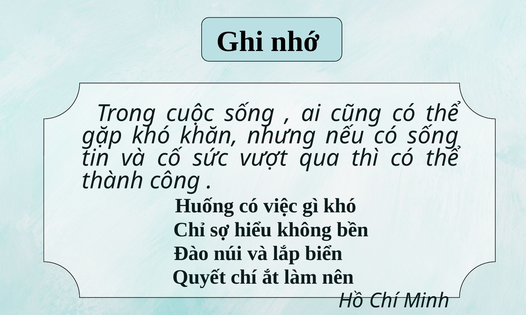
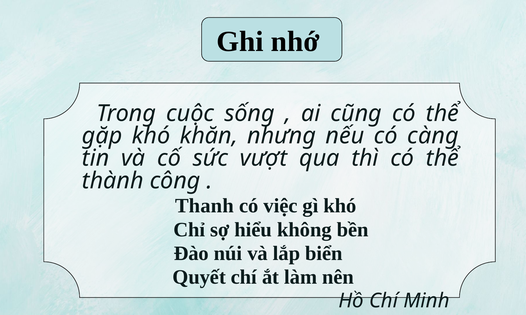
có sống: sống -> càng (433, 136)
Huống: Huống -> Thanh (204, 206)
